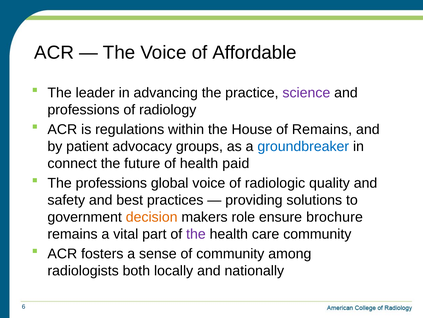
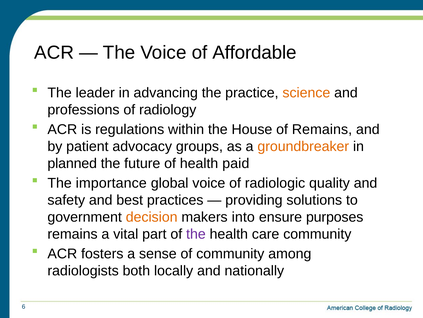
science colour: purple -> orange (306, 93)
groundbreaker colour: blue -> orange (303, 146)
connect: connect -> planned (72, 163)
The professions: professions -> importance (111, 183)
role: role -> into (243, 217)
brochure: brochure -> purposes (335, 217)
